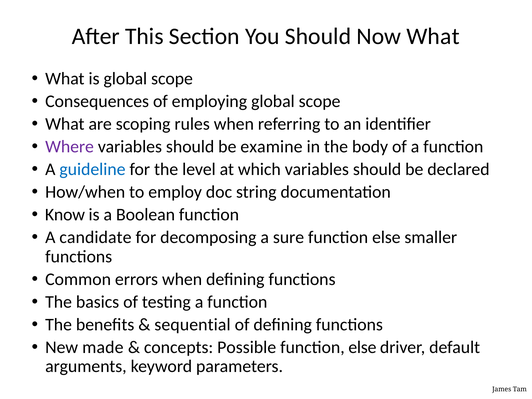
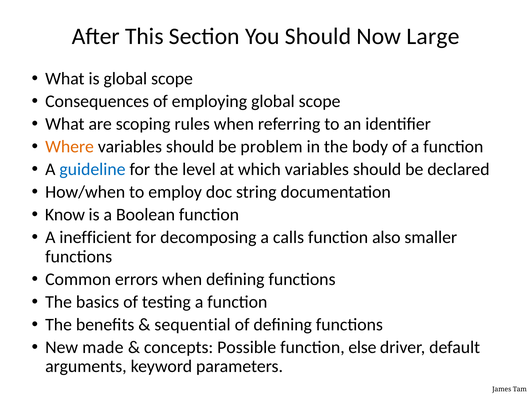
Now What: What -> Large (433, 36)
Where colour: purple -> orange (70, 147)
examine: examine -> problem (271, 147)
candidate: candidate -> inefficient (96, 237)
sure: sure -> calls (289, 237)
else: else -> also (386, 237)
